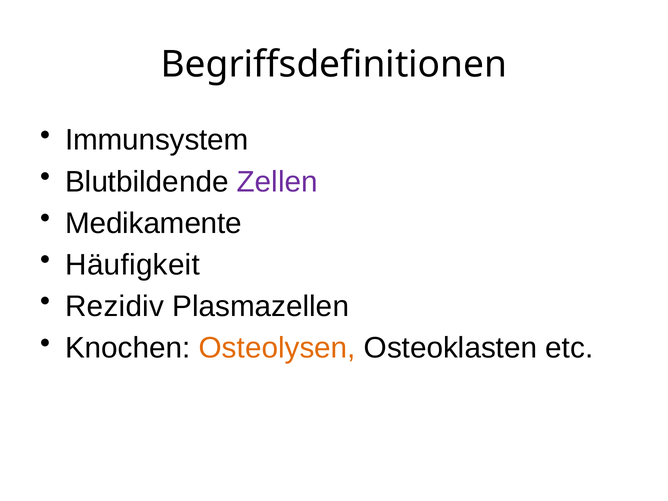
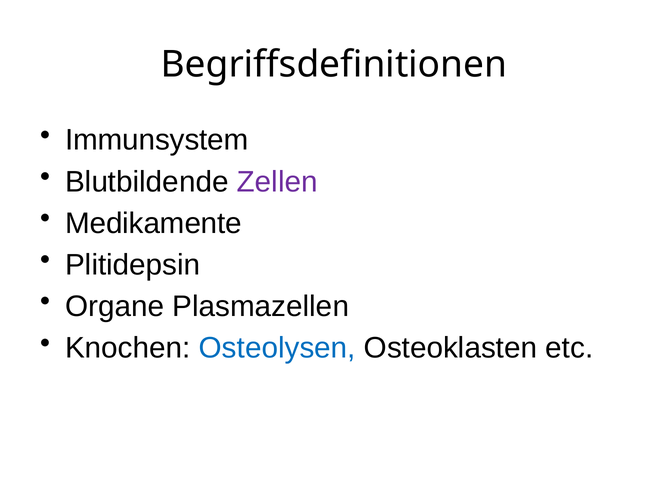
Häufigkeit: Häufigkeit -> Plitidepsin (133, 265)
Rezidiv: Rezidiv -> Organe (115, 306)
Osteolysen colour: orange -> blue (277, 348)
